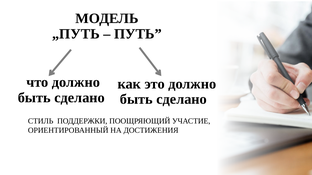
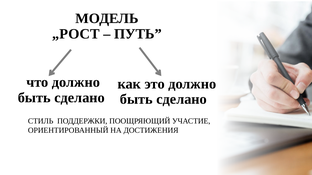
„ПУТЬ: „ПУТЬ -> „РОСТ (76, 34)
